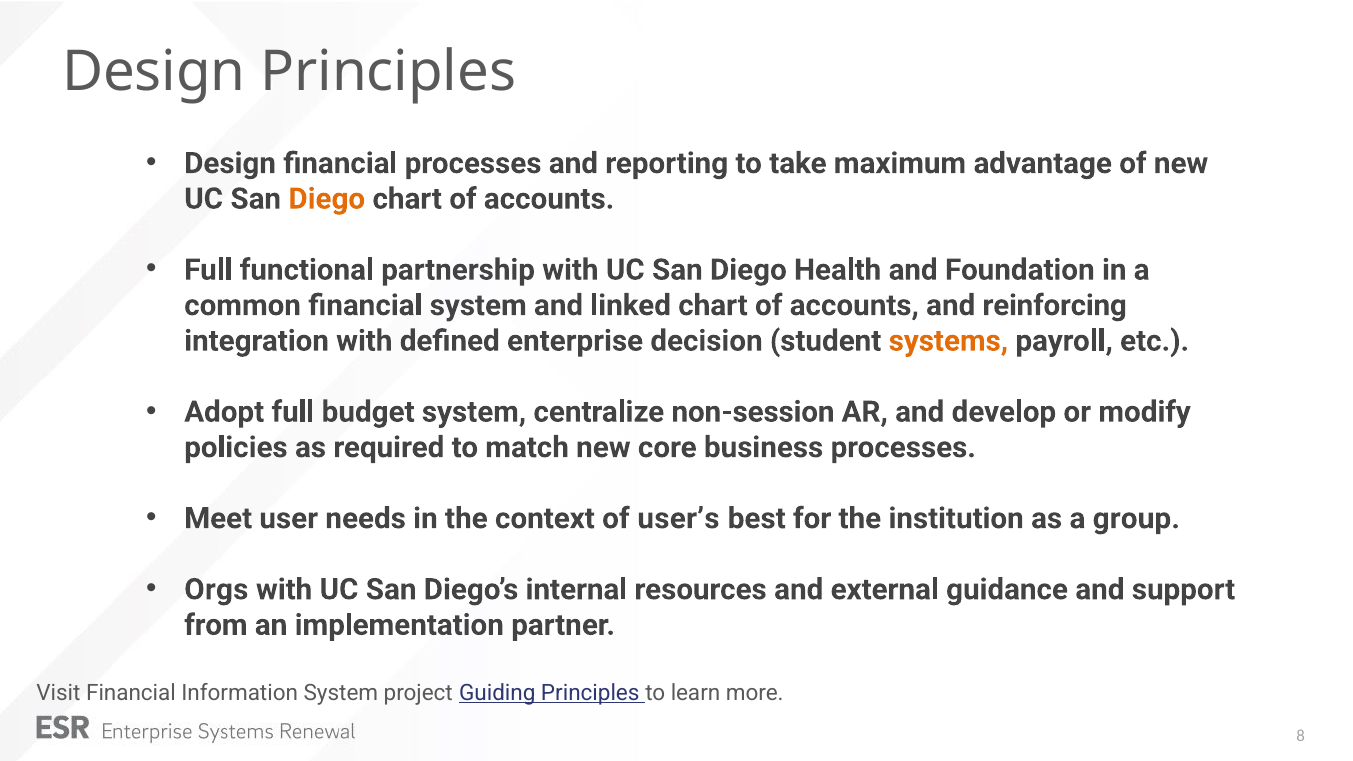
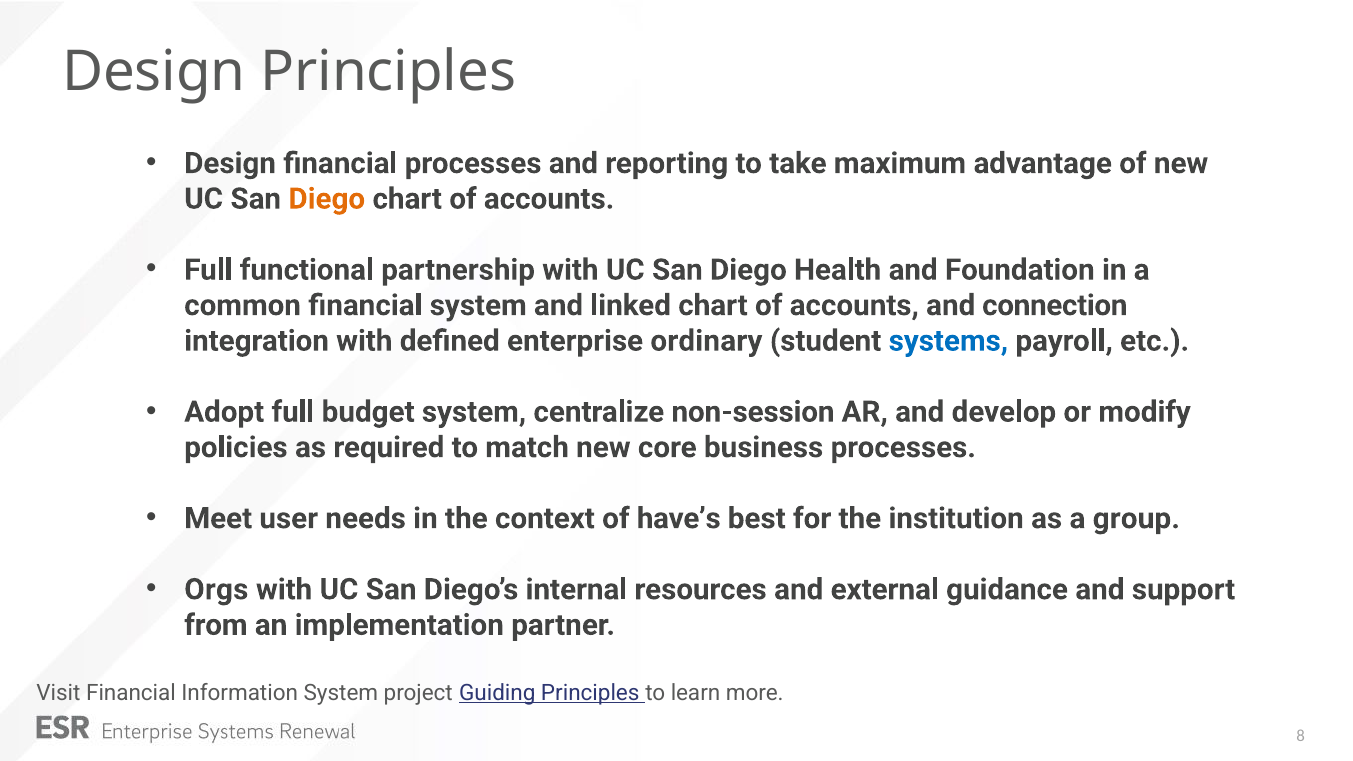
reinforcing: reinforcing -> connection (1055, 305)
decision: decision -> ordinary (706, 341)
systems colour: orange -> blue (948, 341)
user’s: user’s -> have’s (679, 518)
